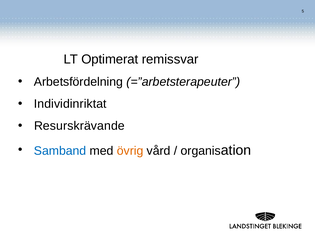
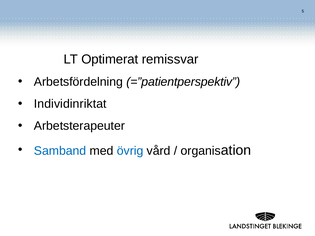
=”arbetsterapeuter: =”arbetsterapeuter -> =”patientperspektiv (183, 82)
Resurskrävande: Resurskrävande -> Arbetsterapeuter (79, 126)
övrig colour: orange -> blue (130, 151)
